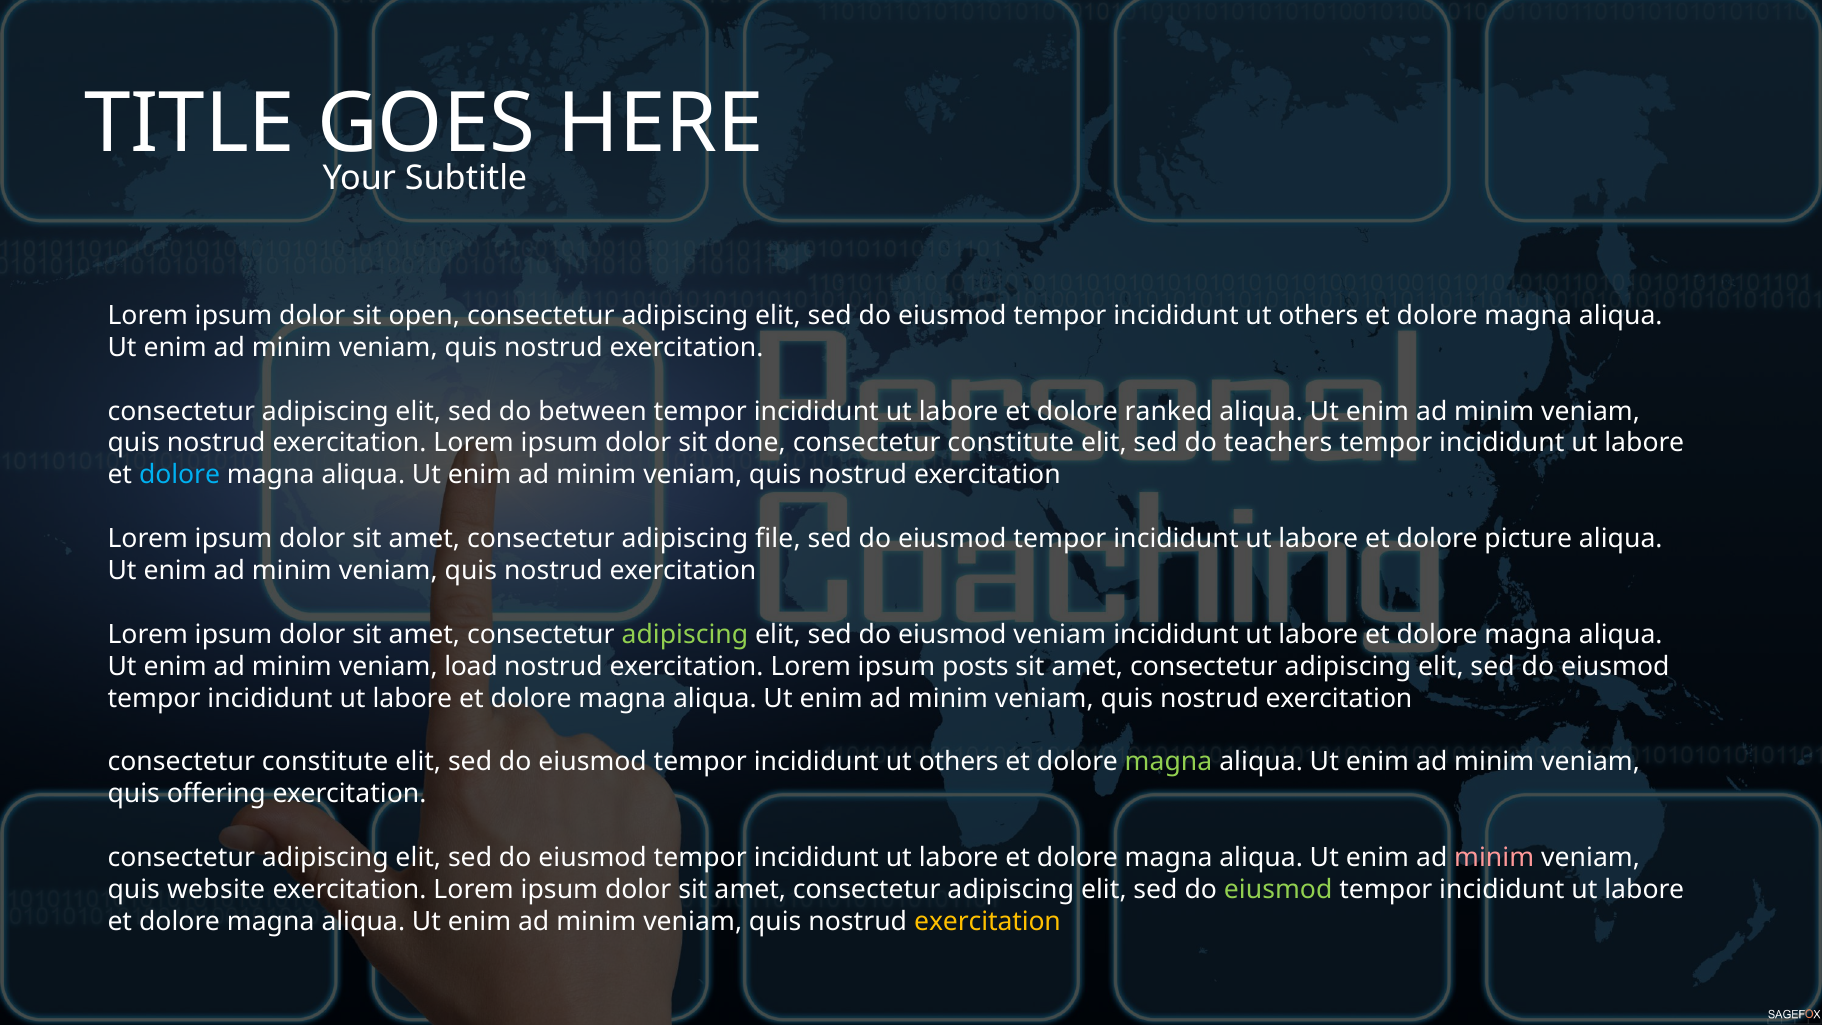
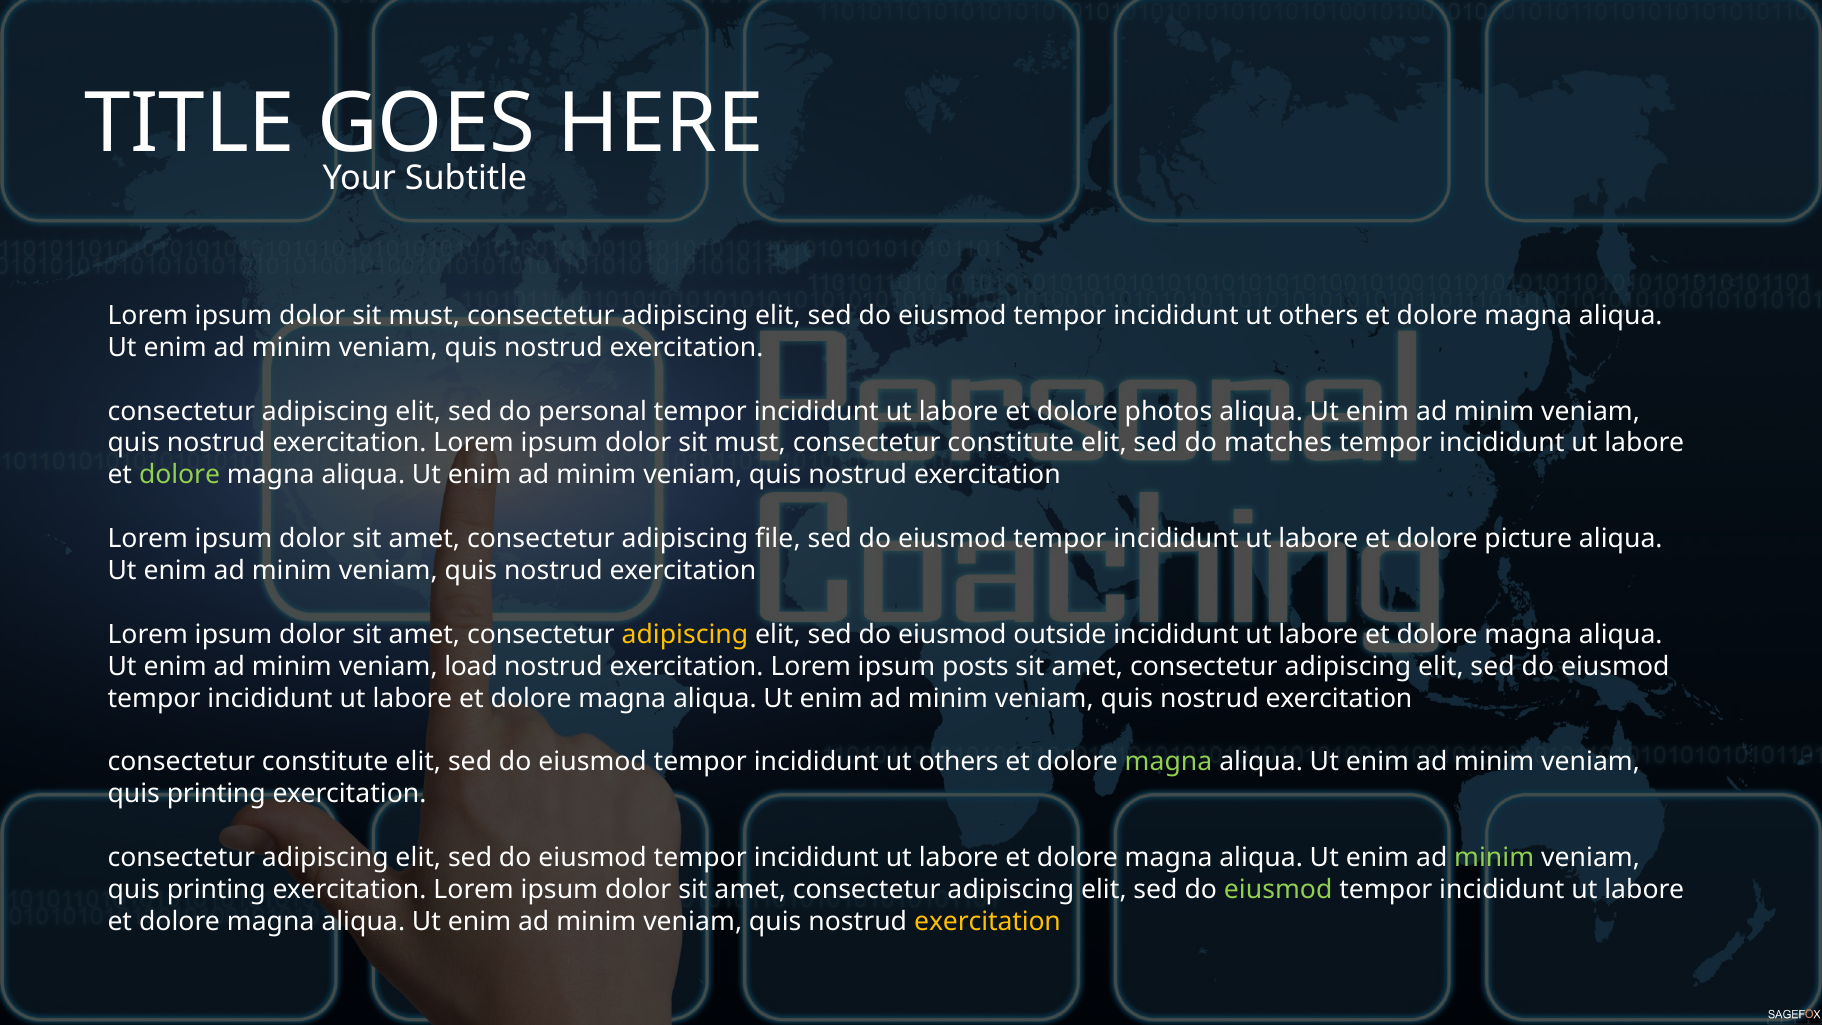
open: open -> must (424, 315)
between: between -> personal (593, 411)
ranked: ranked -> photos (1169, 411)
done: done -> must (750, 443)
teachers: teachers -> matches (1278, 443)
dolore colour: light blue -> light green (180, 475)
adipiscing colour: light green -> yellow (685, 635)
eiusmod veniam: veniam -> outside (1060, 635)
offering: offering -> printing (216, 794)
minim colour: pink -> light green (1494, 858)
website: website -> printing (216, 890)
